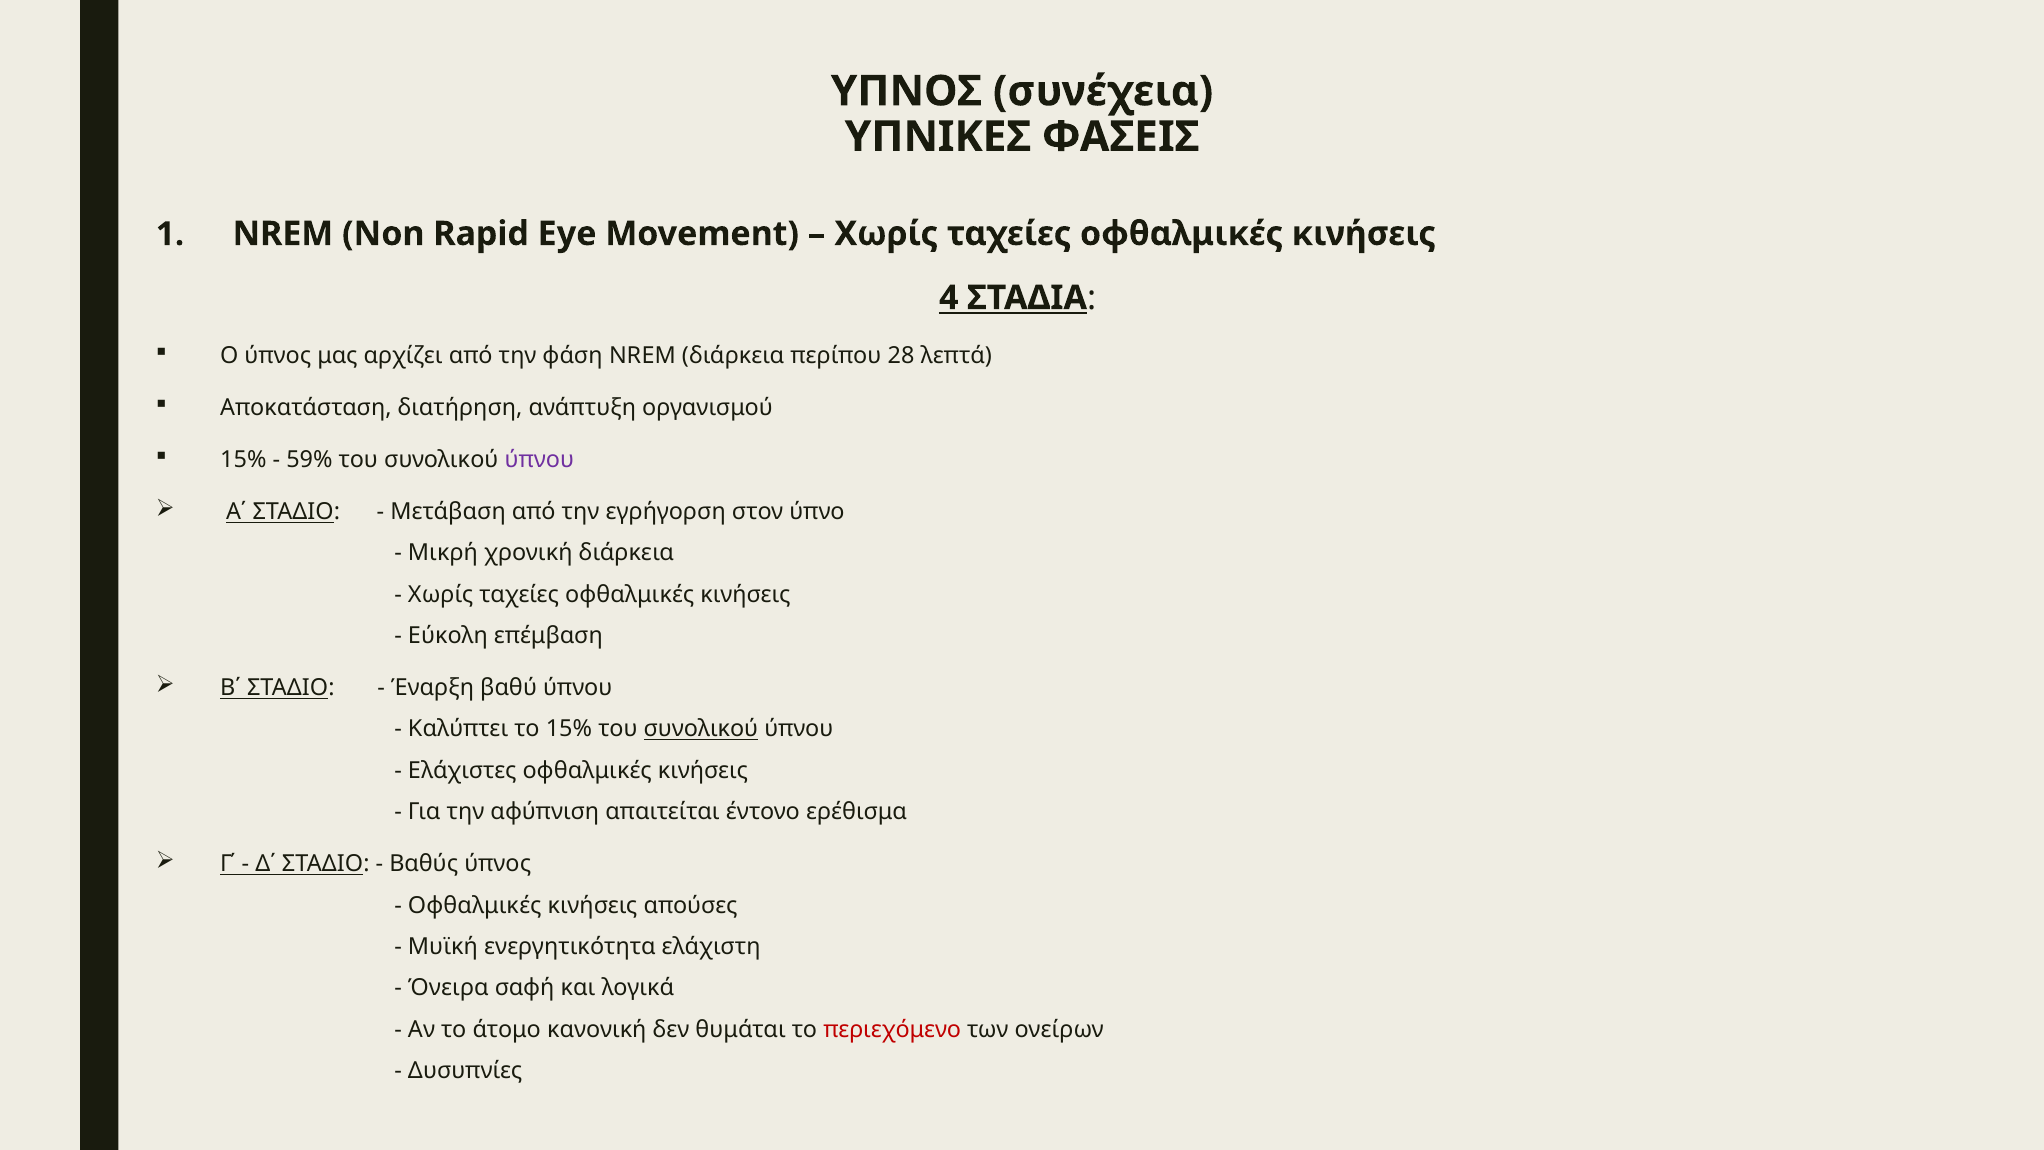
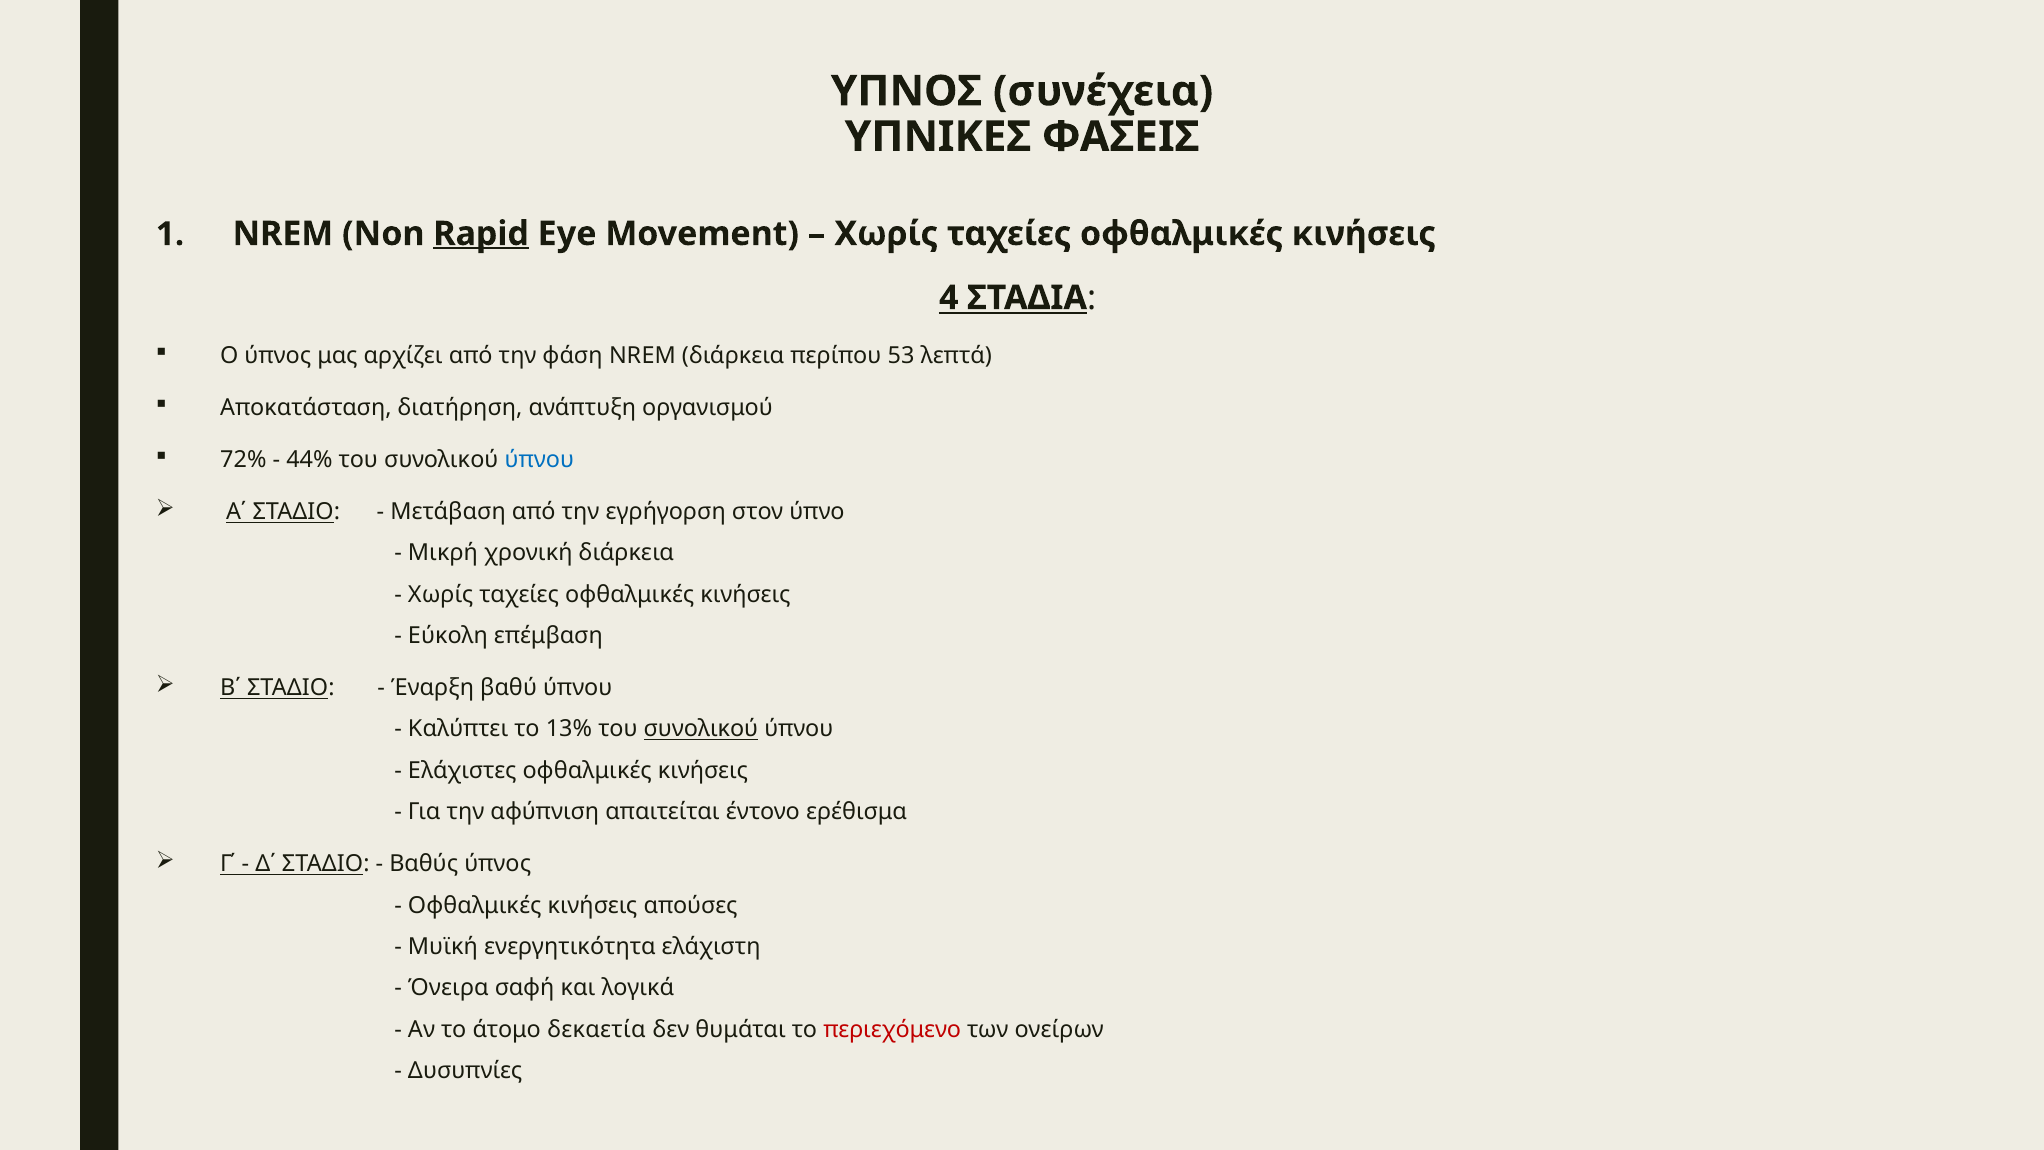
Rapid underline: none -> present (481, 234)
28: 28 -> 53 (901, 356)
15%: 15% -> 72% (243, 460)
59%: 59% -> 44% (309, 460)
ύπνου colour: purple -> blue (539, 460)
το 15%: 15% -> 13% (569, 729)
κανονική: κανονική -> δεκαετία (597, 1029)
